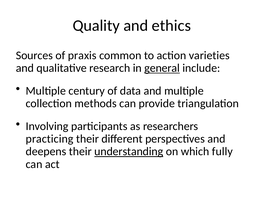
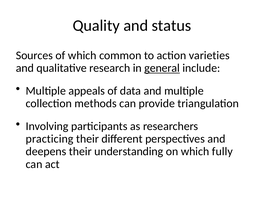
ethics: ethics -> status (171, 26)
of praxis: praxis -> which (82, 55)
century: century -> appeals (87, 91)
understanding underline: present -> none (129, 152)
